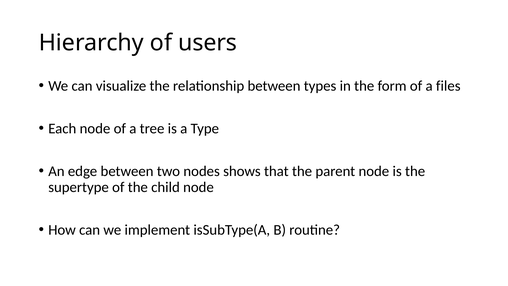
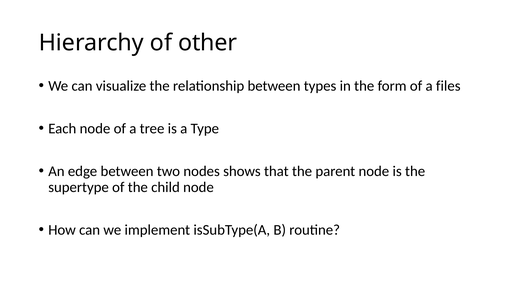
users: users -> other (208, 43)
